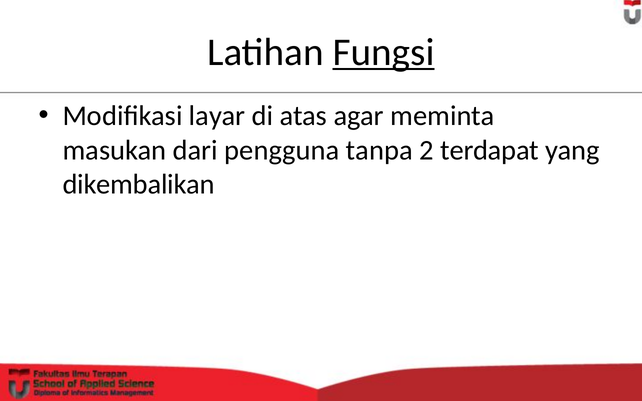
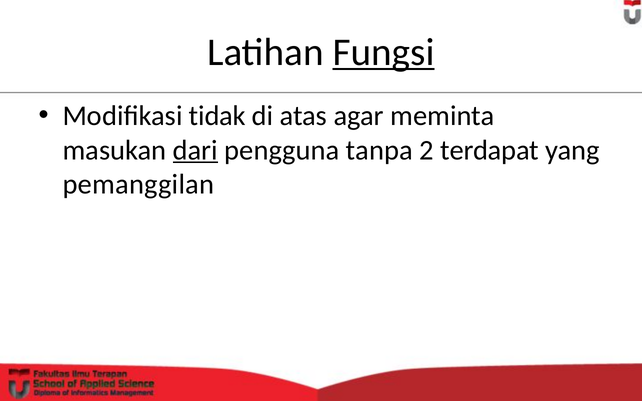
layar: layar -> tidak (217, 116)
dari underline: none -> present (195, 150)
dikembalikan: dikembalikan -> pemanggilan (138, 184)
